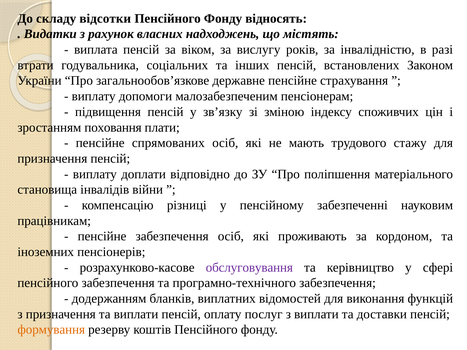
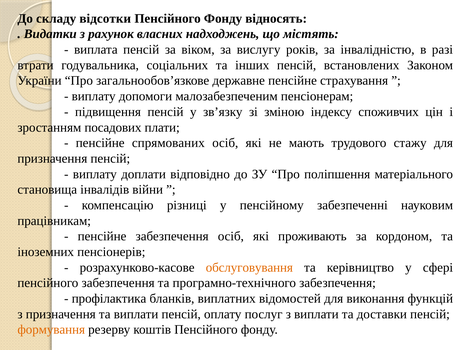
поховання: поховання -> посадових (113, 127)
обслуговування colour: purple -> orange (249, 268)
додержанням: додержанням -> профілактика (109, 299)
